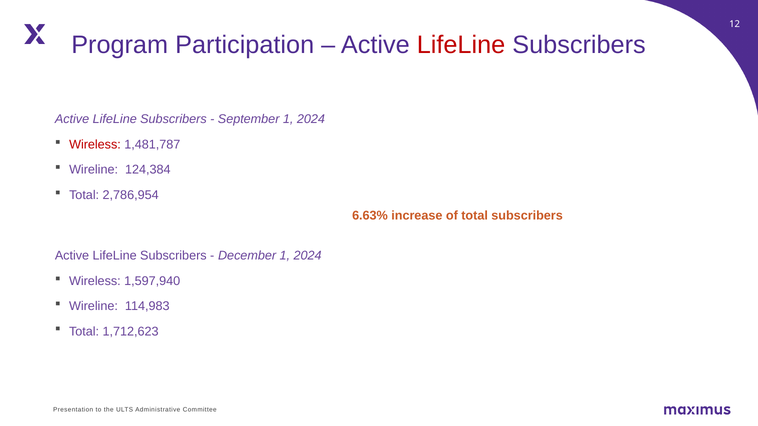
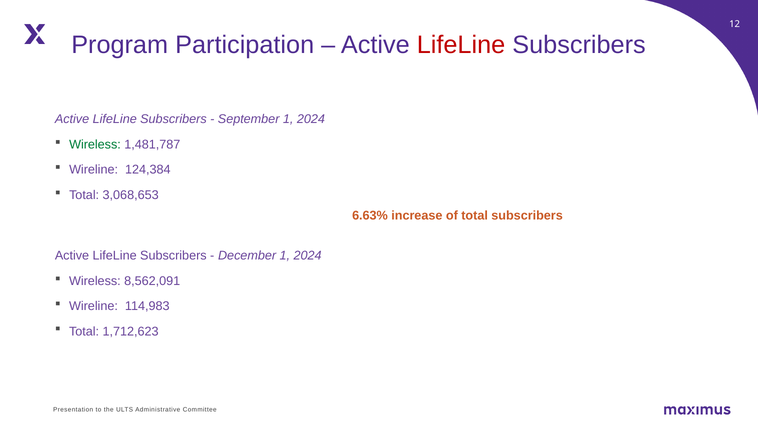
Wireless colour: red -> green (95, 145)
2,786,954: 2,786,954 -> 3,068,653 (131, 195)
1,597,940: 1,597,940 -> 8,562,091 (152, 281)
